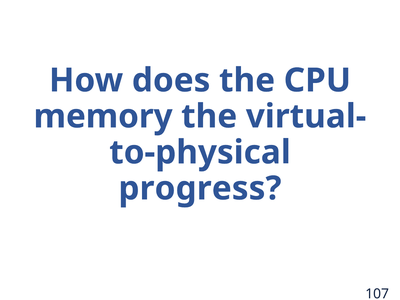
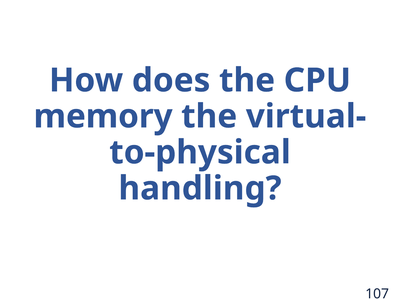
progress: progress -> handling (200, 188)
